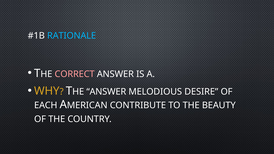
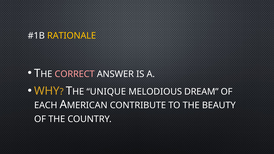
RATIONALE colour: light blue -> yellow (72, 36)
ANSWER: ANSWER -> UNIQUE (106, 92)
DESIRE: DESIRE -> DREAM (201, 92)
